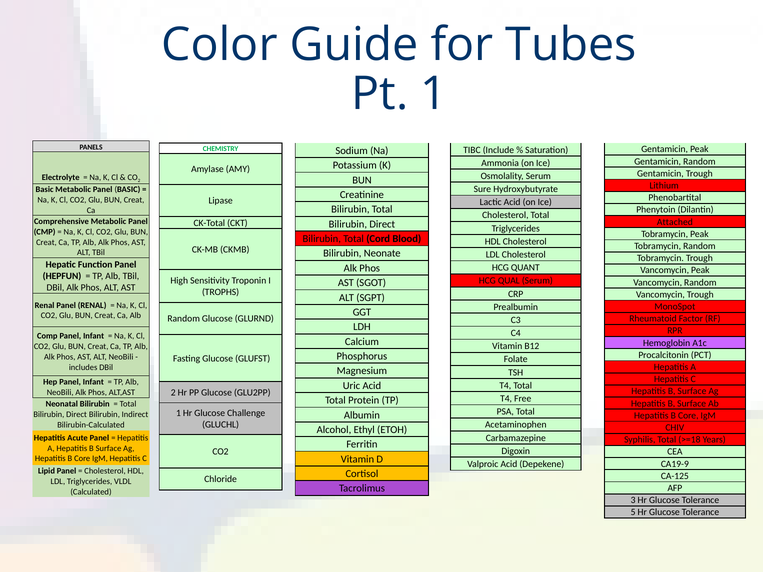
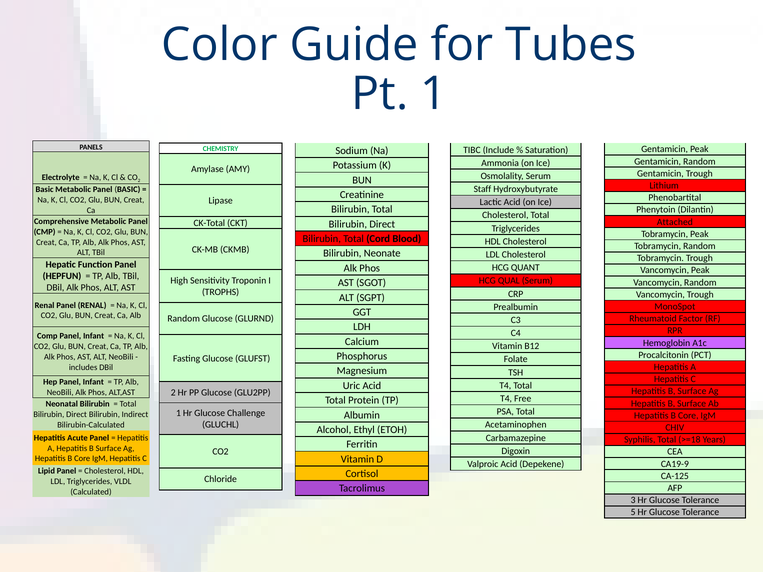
Sure: Sure -> Staff (482, 189)
